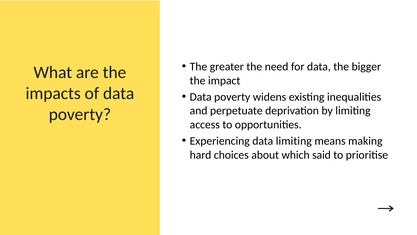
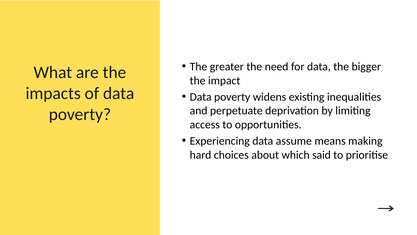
data limiting: limiting -> assume (294, 141)
